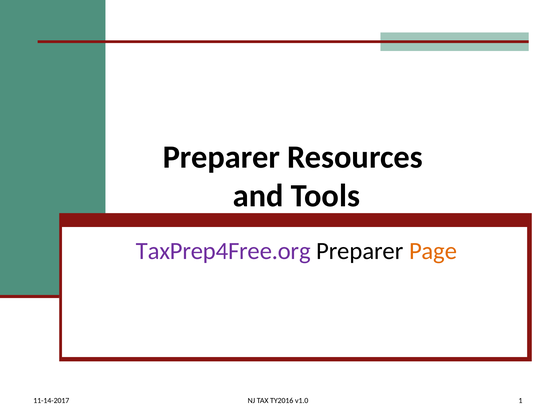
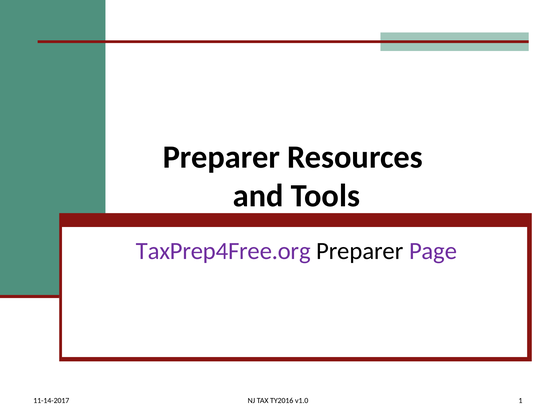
Page colour: orange -> purple (433, 251)
